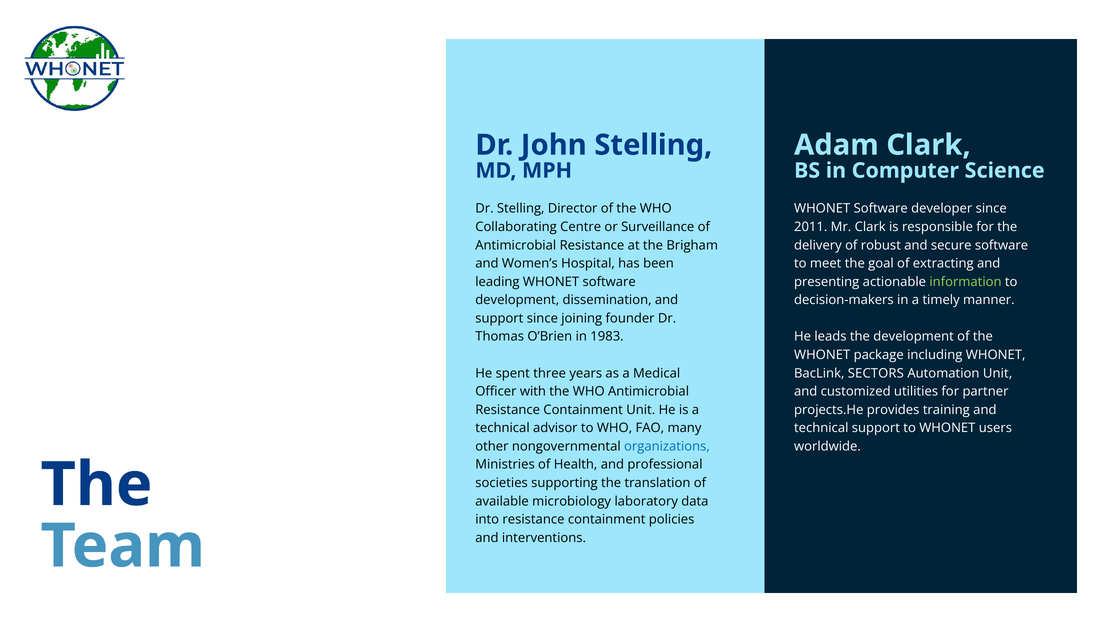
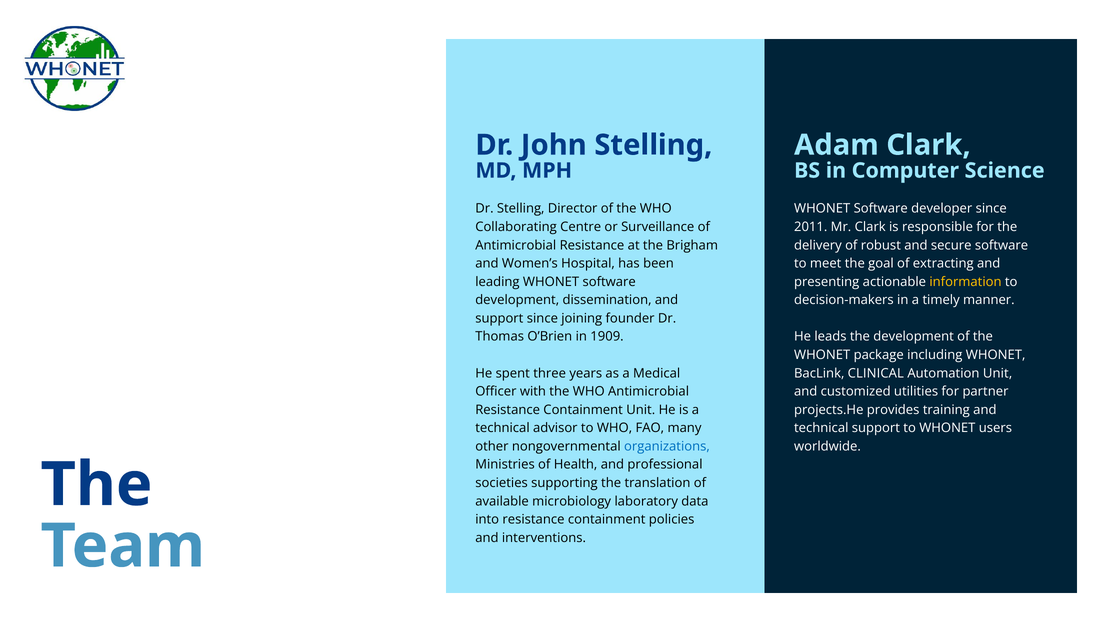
information colour: light green -> yellow (965, 282)
1983: 1983 -> 1909 (607, 337)
SECTORS: SECTORS -> CLINICAL (876, 373)
